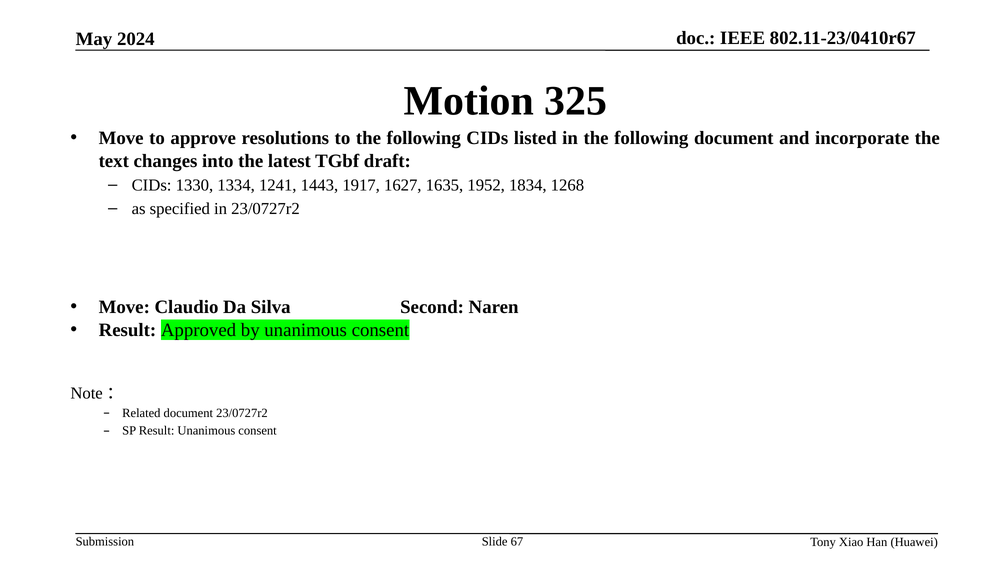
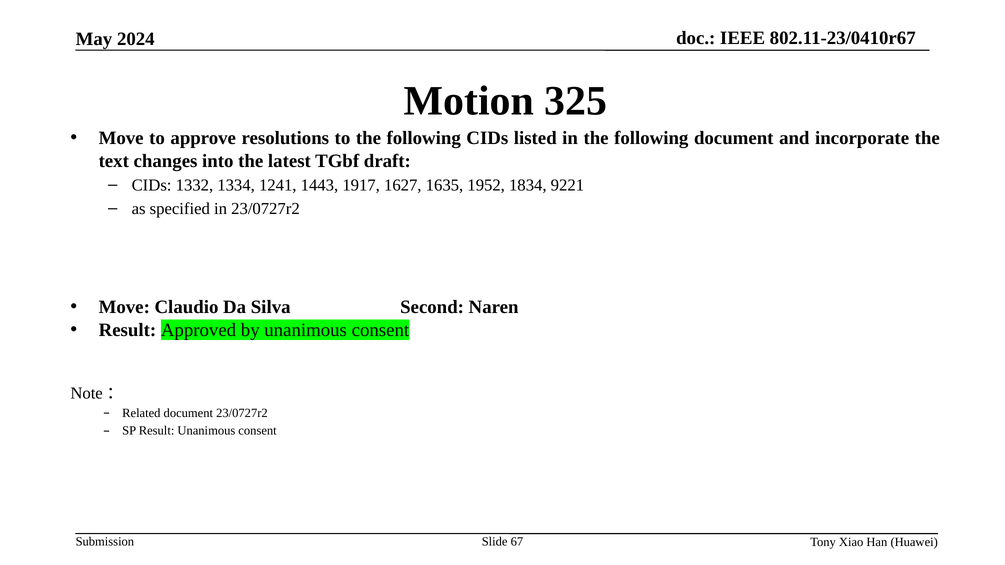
1330: 1330 -> 1332 (194, 185)
1268: 1268 -> 9221 (567, 185)
